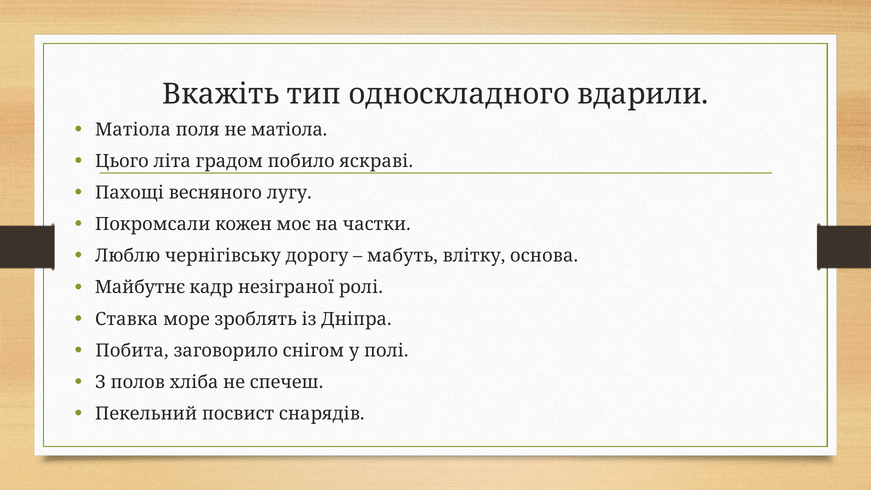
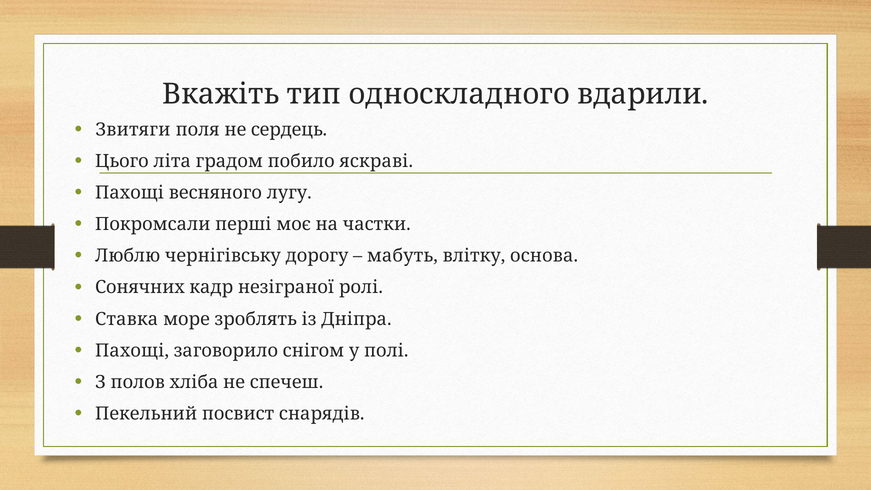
Матіола: Матіола -> Звитяги (133, 130)
не матіола: матіола -> сердець (289, 130)
кожен: кожен -> перші (243, 224)
Майбутнє: Майбутнє -> Сонячних (140, 287)
Побита: Побита -> Пахощі (132, 351)
